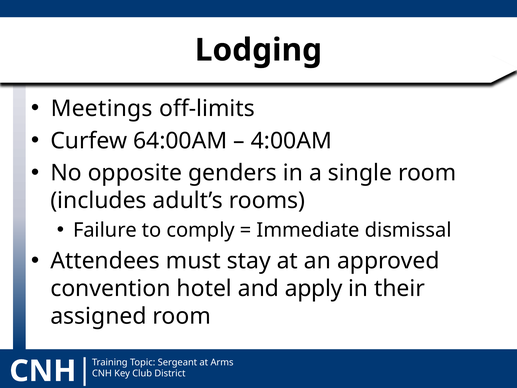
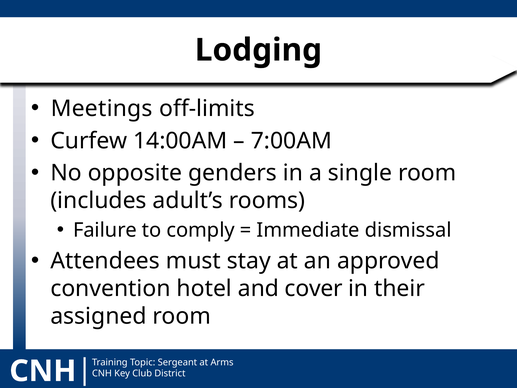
64:00AM: 64:00AM -> 14:00AM (180, 141)
4:00AM: 4:00AM -> 7:00AM (291, 141)
apply: apply -> cover (314, 288)
